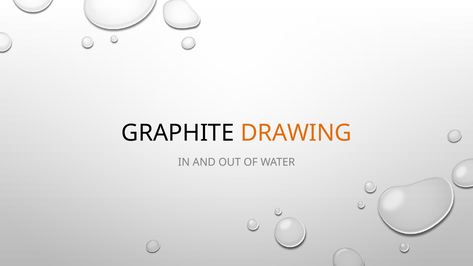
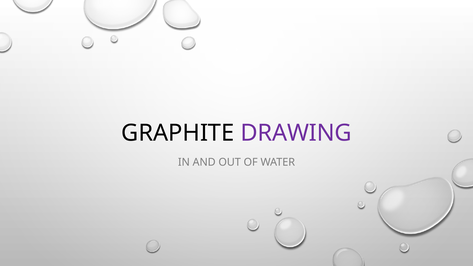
DRAWING colour: orange -> purple (296, 133)
